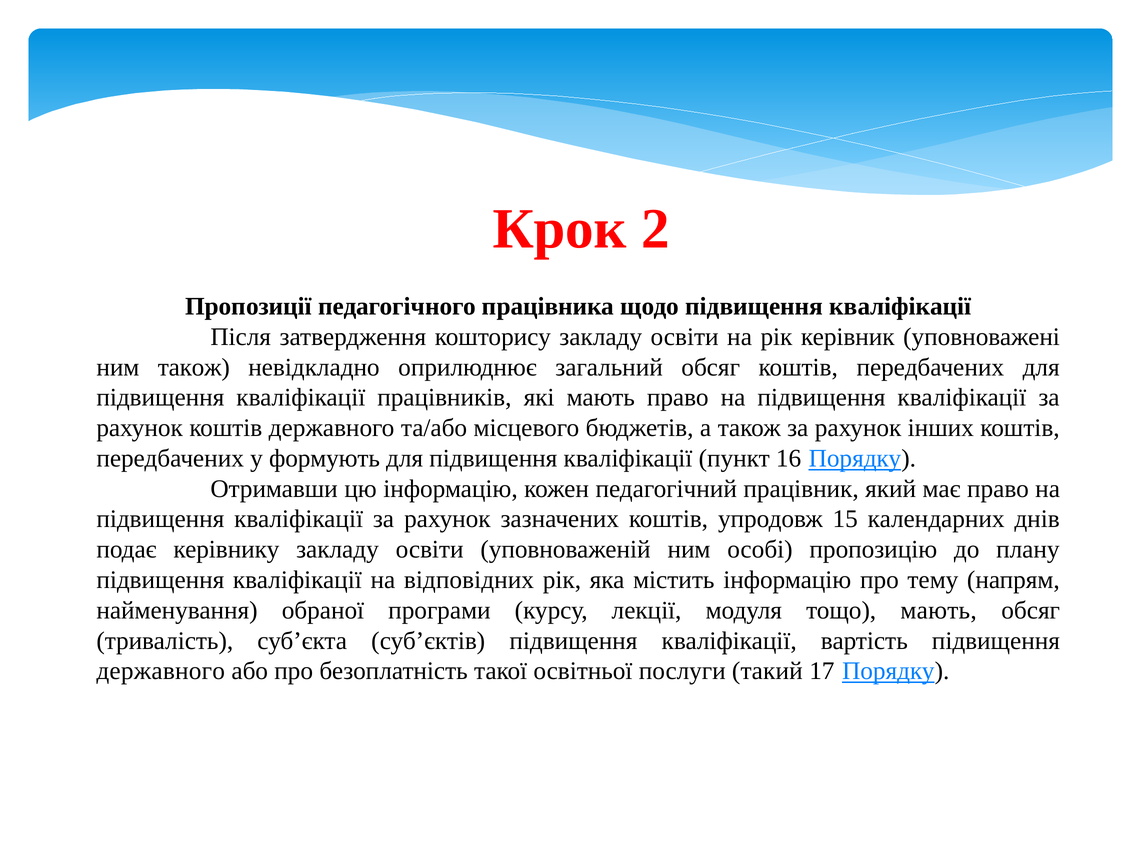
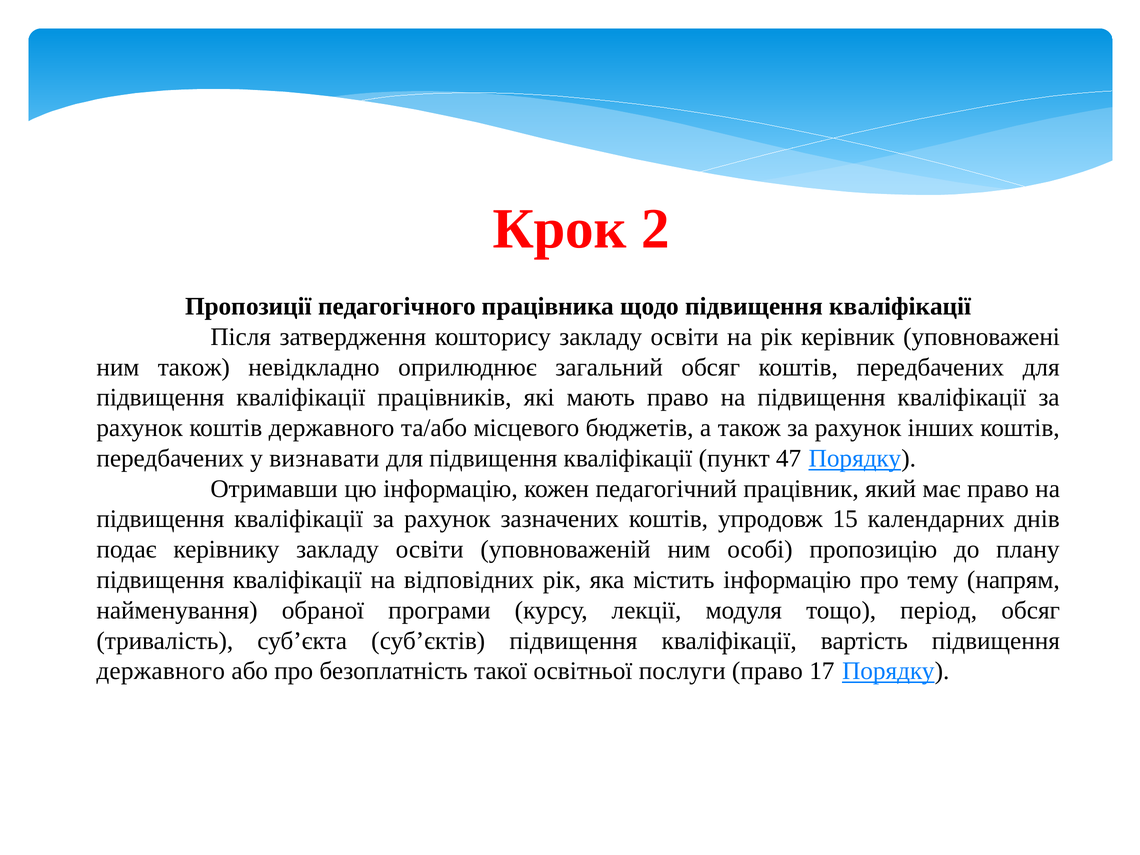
формують: формують -> визнавати (324, 458)
16: 16 -> 47 (789, 458)
тощо мають: мають -> період (939, 610)
послуги такий: такий -> право (767, 671)
